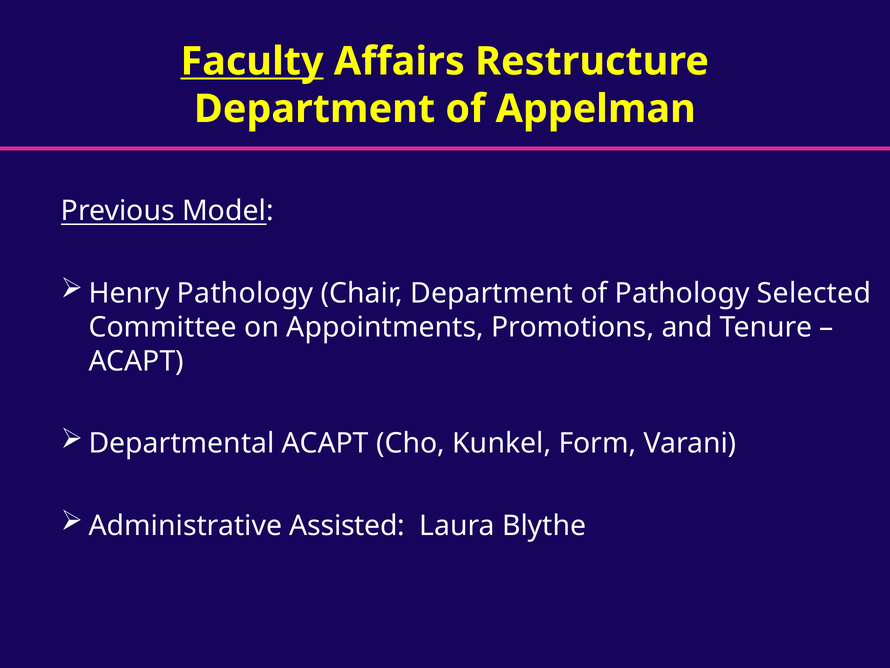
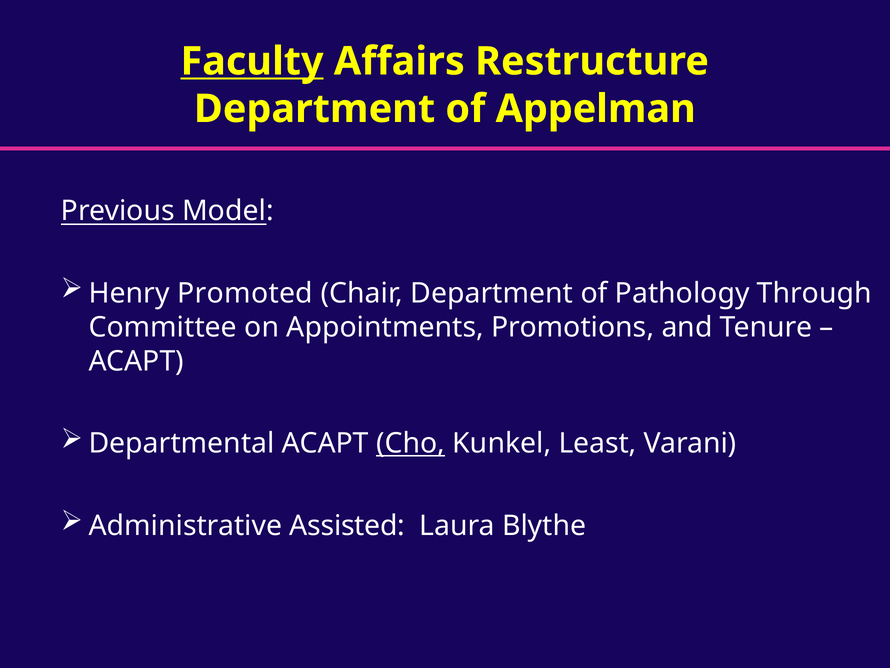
Henry Pathology: Pathology -> Promoted (245, 293)
Selected: Selected -> Through (814, 293)
Cho underline: none -> present (411, 443)
Form: Form -> Least (597, 443)
